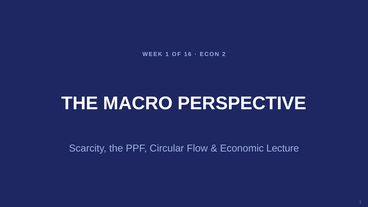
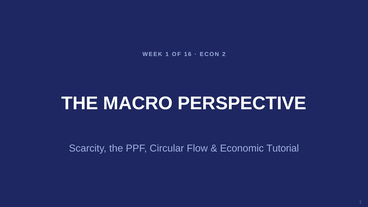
Lecture: Lecture -> Tutorial (283, 148)
